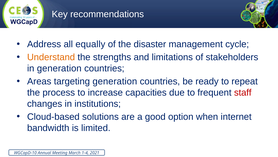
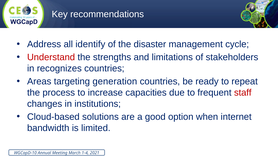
equally: equally -> identify (90, 44)
Understand colour: orange -> red (51, 57)
in generation: generation -> recognizes (59, 68)
